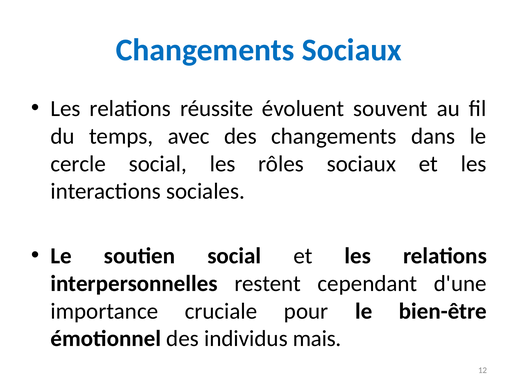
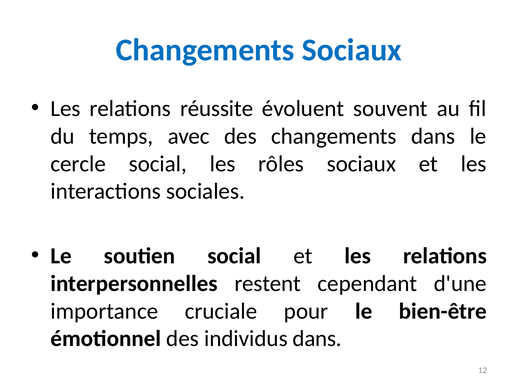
individus mais: mais -> dans (317, 339)
